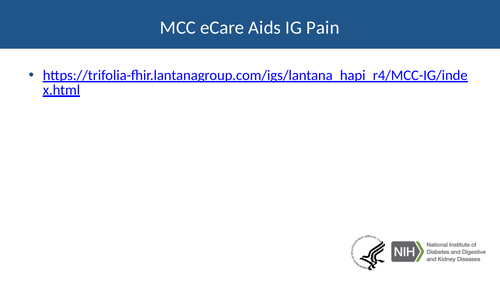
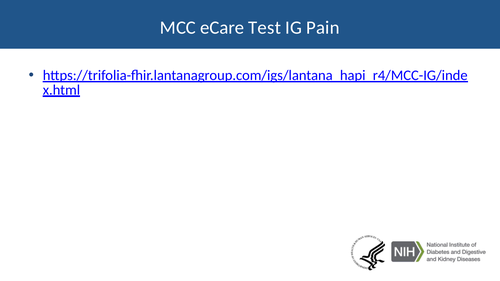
Aids: Aids -> Test (265, 28)
